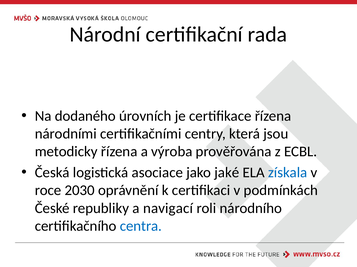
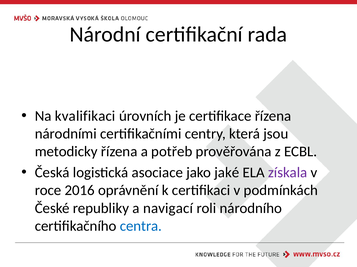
dodaného: dodaného -> kvalifikaci (85, 116)
výroba: výroba -> potřeb (172, 152)
získala colour: blue -> purple (288, 173)
2030: 2030 -> 2016 (80, 191)
